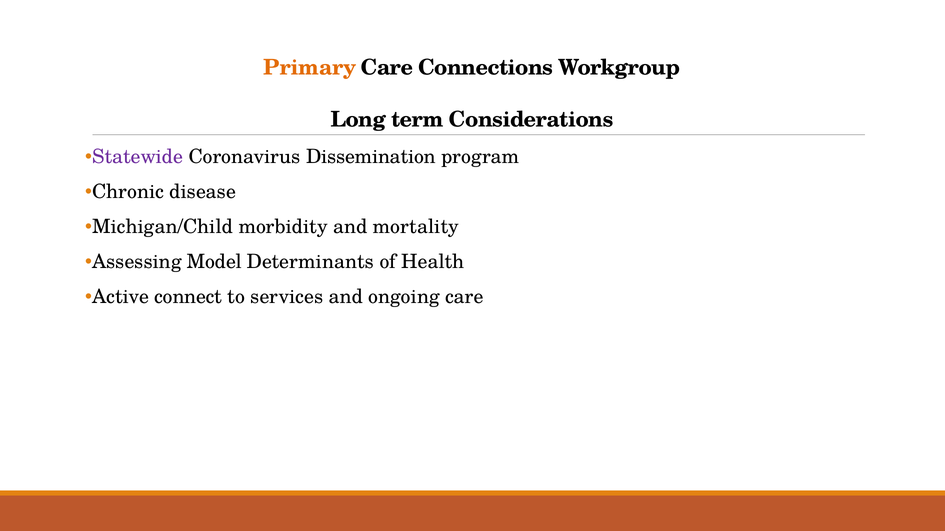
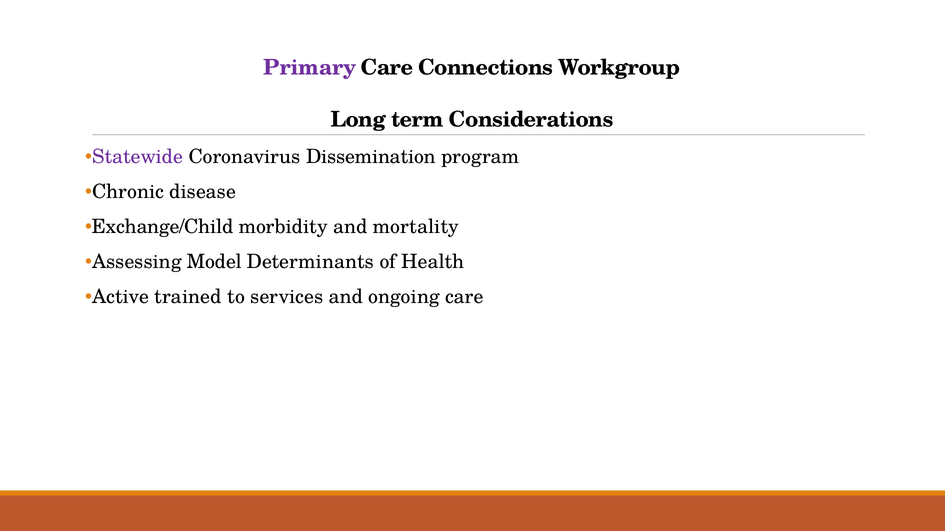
Primary colour: orange -> purple (310, 68)
Michigan/Child: Michigan/Child -> Exchange/Child (163, 227)
connect: connect -> trained (188, 297)
